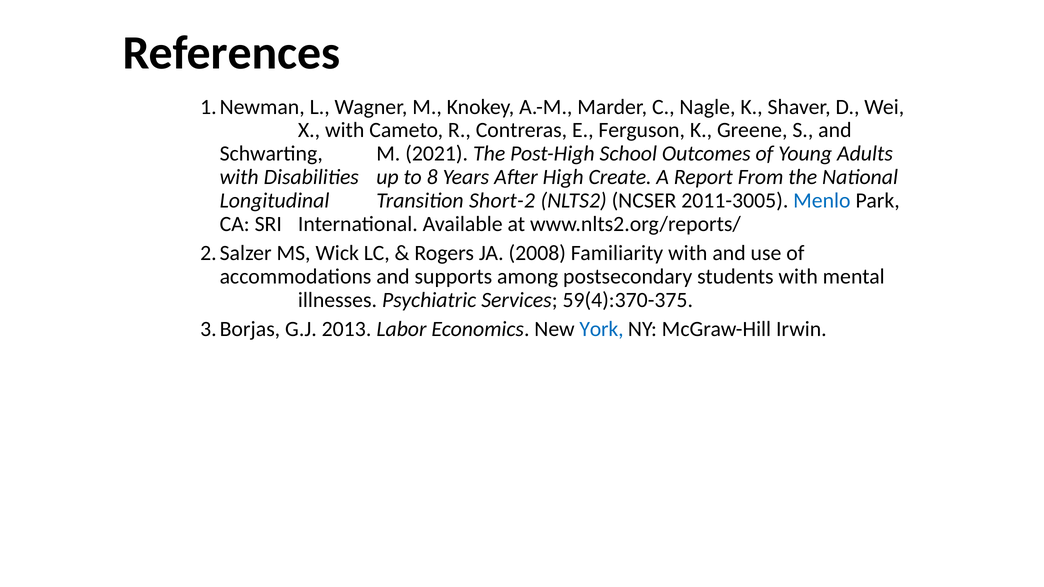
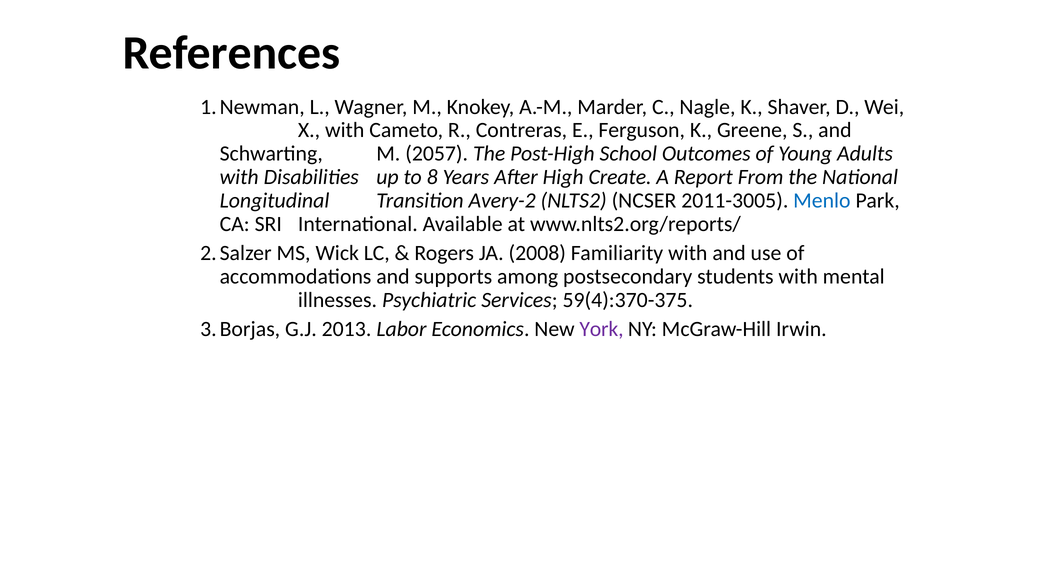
2021: 2021 -> 2057 (437, 154)
Short-2: Short-2 -> Avery-2 (502, 201)
York colour: blue -> purple (602, 329)
